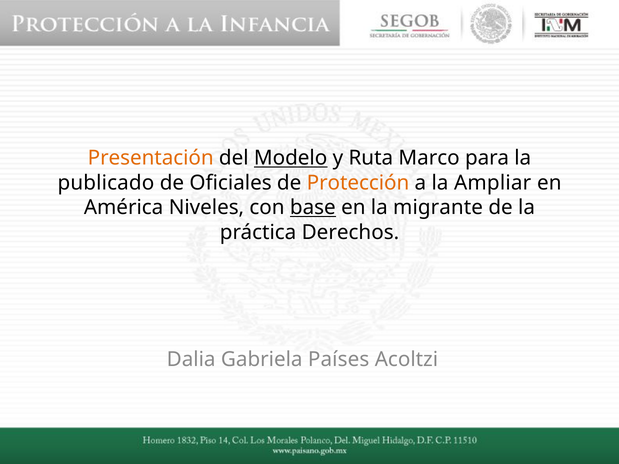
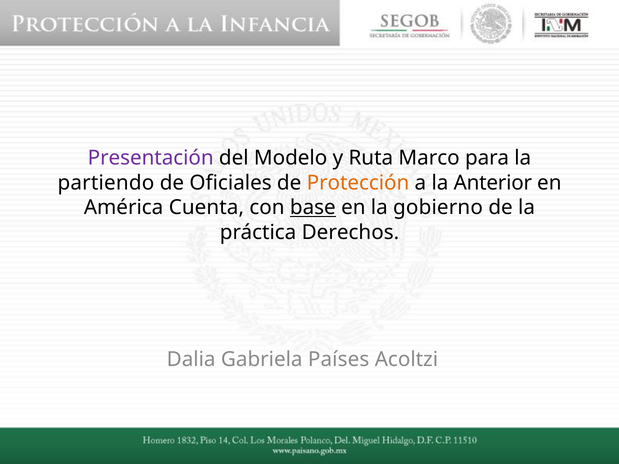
Presentación colour: orange -> purple (151, 158)
Modelo underline: present -> none (291, 158)
publicado: publicado -> partiendo (106, 183)
Ampliar: Ampliar -> Anterior (493, 183)
Niveles: Niveles -> Cuenta (206, 208)
migrante: migrante -> gobierno (438, 208)
